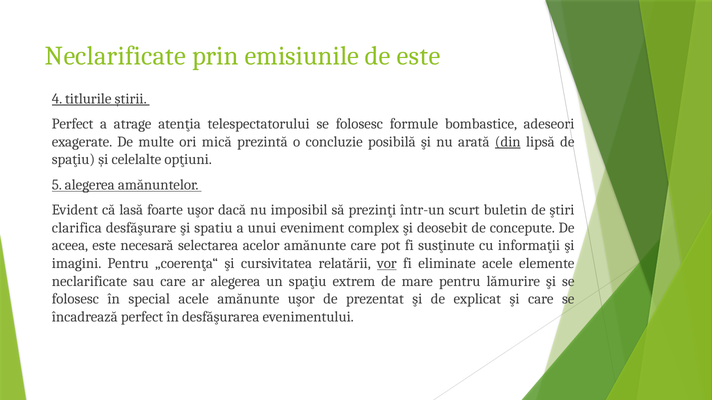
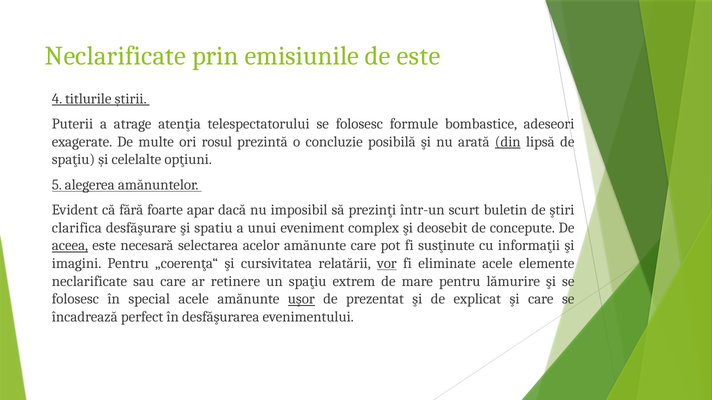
Perfect: Perfect -> Puterii (72, 124)
mică: mică -> rosul (217, 142)
lasă: lasă -> fără (131, 210)
foarte uşor: uşor -> apar (201, 210)
aceea underline: none -> present (70, 246)
ar alegerea: alegerea -> retinere (235, 282)
uşor underline: none -> present (301, 299)
